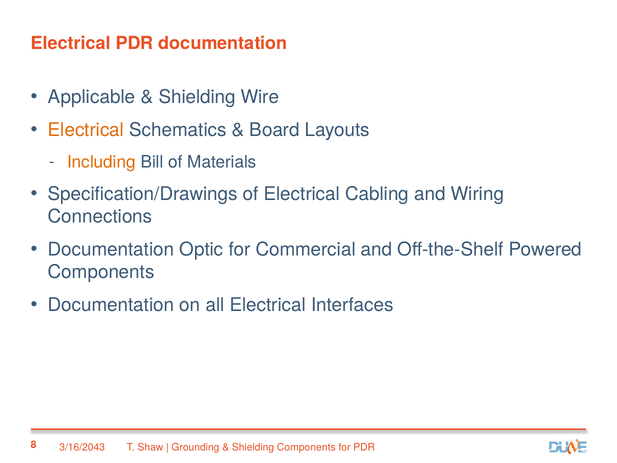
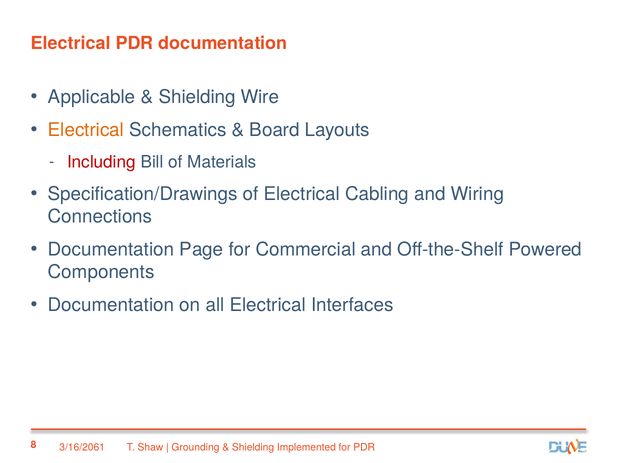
Including colour: orange -> red (101, 162)
Optic: Optic -> Page (201, 249)
3/16/2043: 3/16/2043 -> 3/16/2061 (82, 447)
Shielding Components: Components -> Implemented (306, 447)
